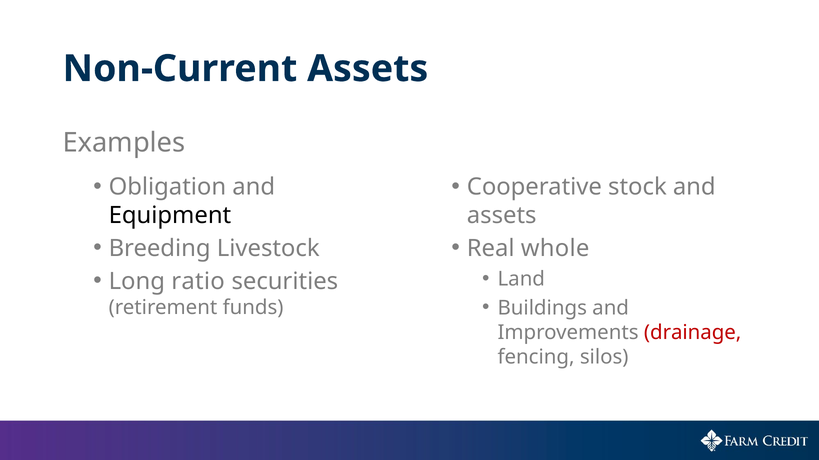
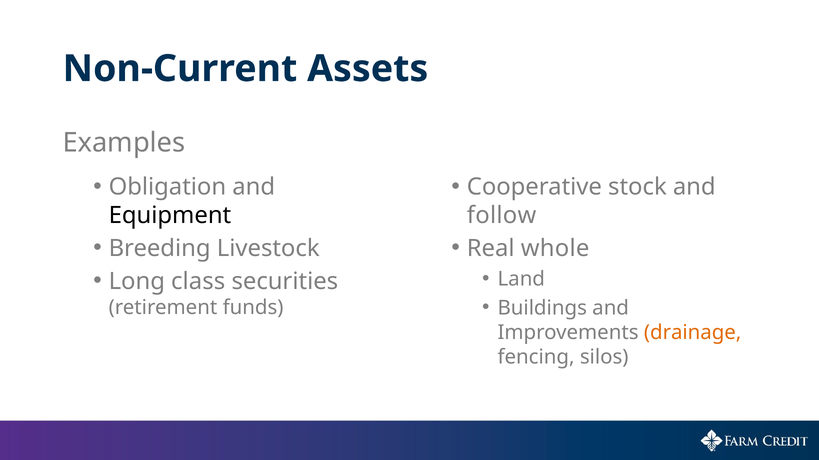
assets: assets -> follow (502, 216)
ratio: ratio -> class (198, 282)
drainage colour: red -> orange (693, 333)
